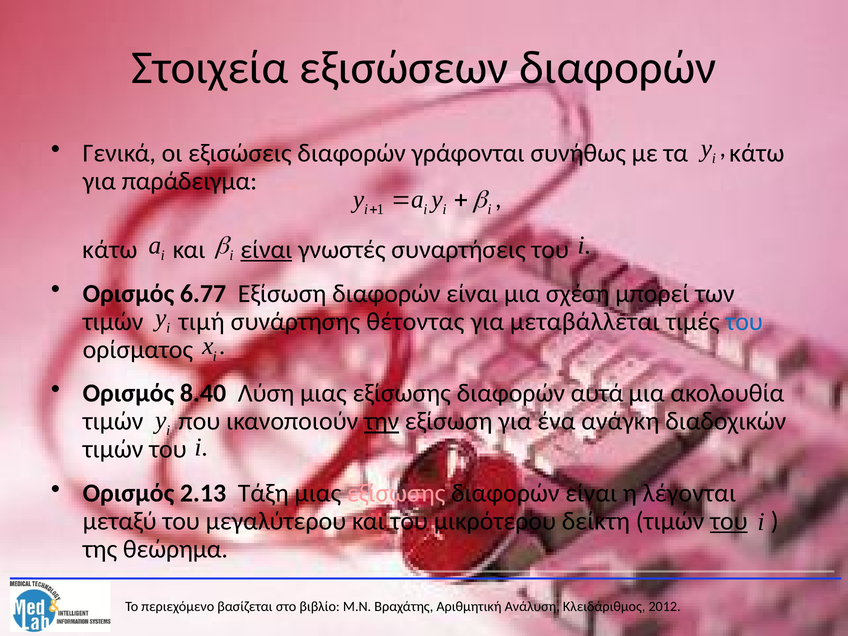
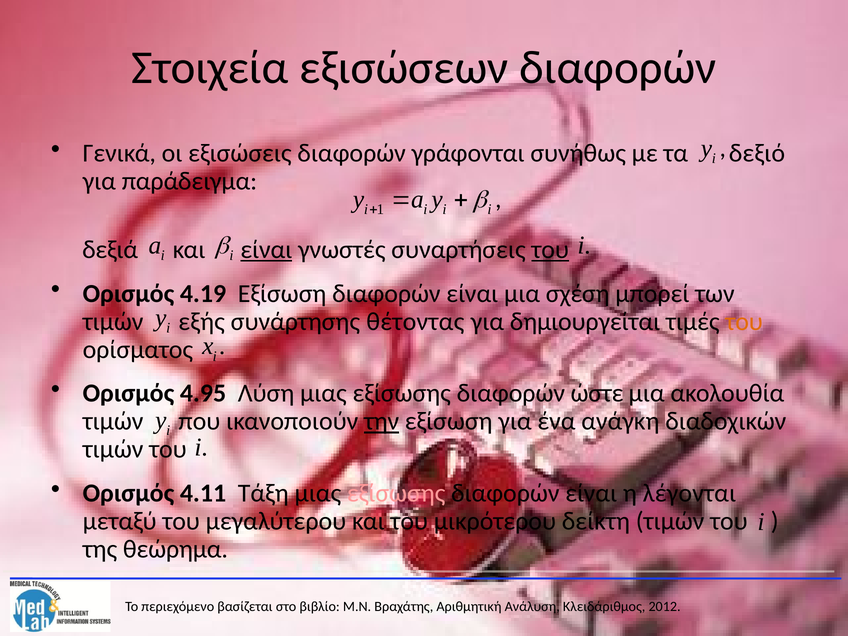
τα κάτω: κάτω -> δεξιό (757, 153)
κάτω: κάτω -> δεξιά (110, 250)
του underline: none -> present (550, 250)
6.77: 6.77 -> 4.19 (203, 294)
τιμή: τιμή -> εξής (202, 322)
μεταβάλλεται: μεταβάλλεται -> δημιουργείται (585, 322)
του colour: blue -> orange (744, 322)
8.40: 8.40 -> 4.95 (203, 393)
αυτά: αυτά -> ώστε (597, 393)
2.13: 2.13 -> 4.11 (203, 493)
του underline: present -> none (729, 521)
